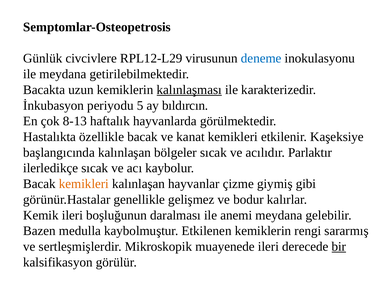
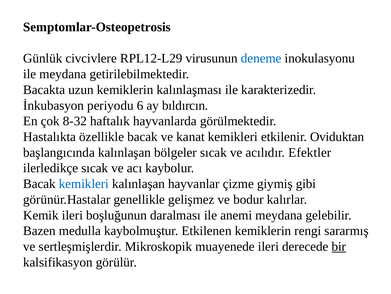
kalınlaşması underline: present -> none (189, 90)
5: 5 -> 6 (140, 105)
8-13: 8-13 -> 8-32 (75, 121)
Kaşeksiye: Kaşeksiye -> Oviduktan (337, 136)
Parlaktır: Parlaktır -> Efektler (310, 152)
kemikleri colour: orange -> blue (84, 183)
